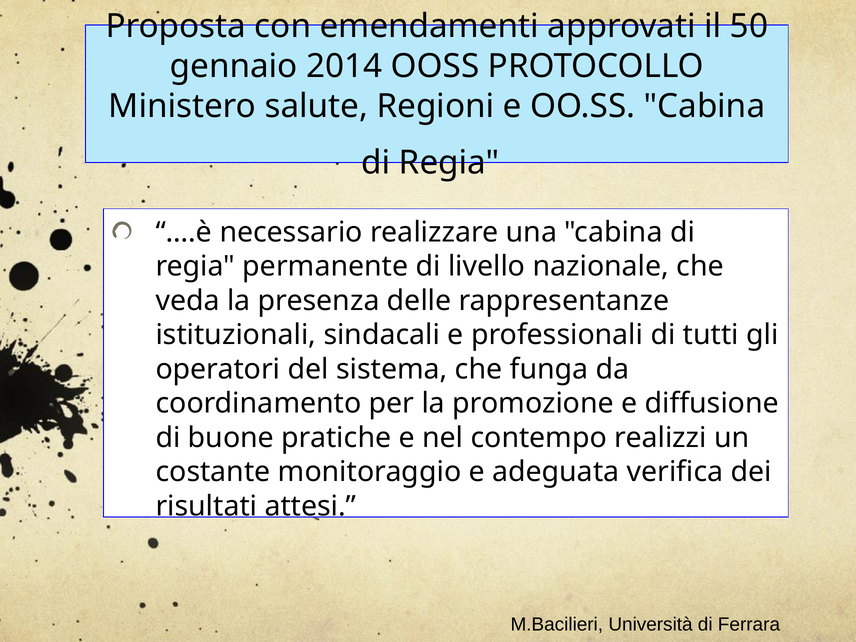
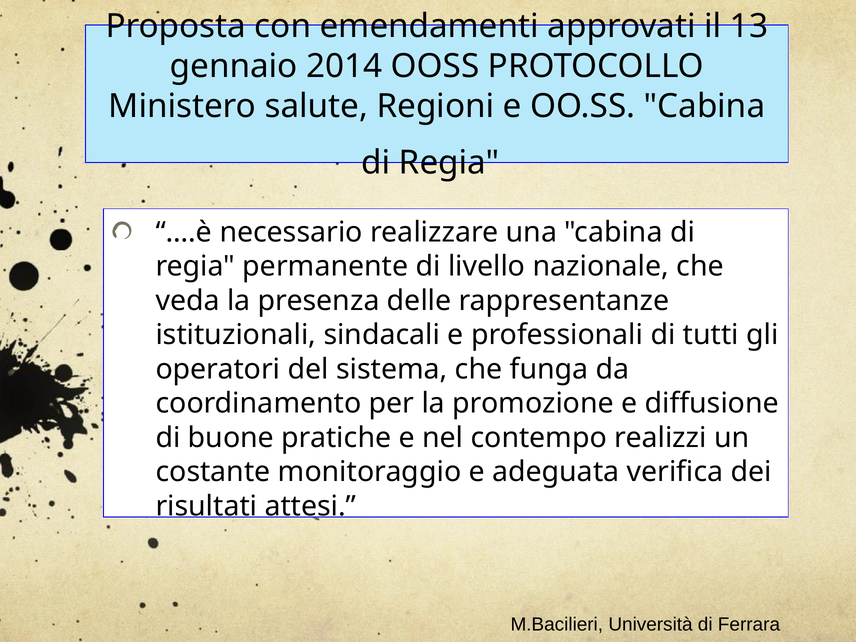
50: 50 -> 13 (749, 26)
